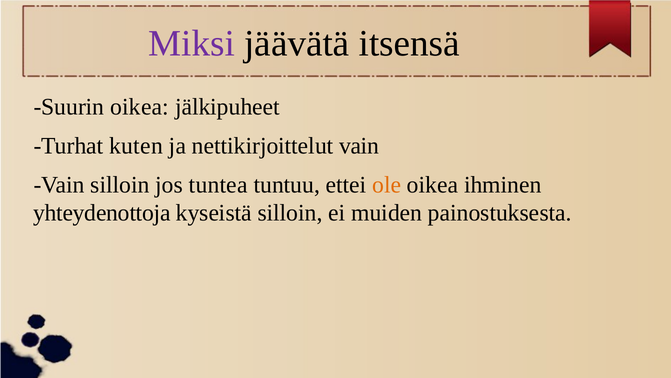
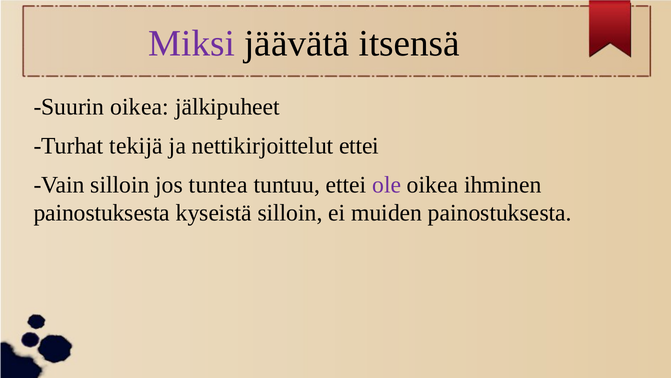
kuten: kuten -> tekijä (136, 146)
nettikirjoittelut vain: vain -> ettei (359, 146)
ole colour: orange -> purple (387, 184)
yhteydenottoja: yhteydenottoja -> painostuksesta (102, 213)
